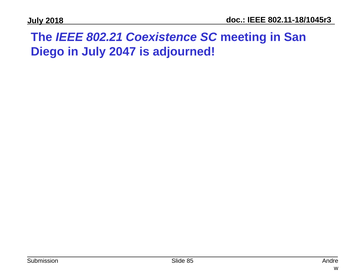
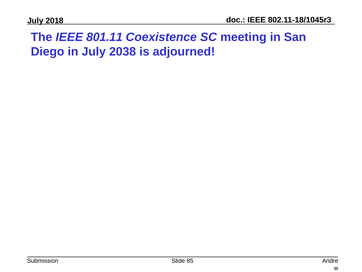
802.21: 802.21 -> 801.11 (104, 37)
2047: 2047 -> 2038 (123, 52)
